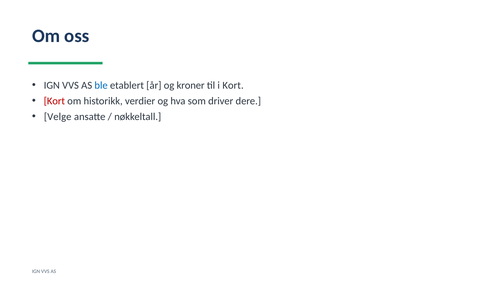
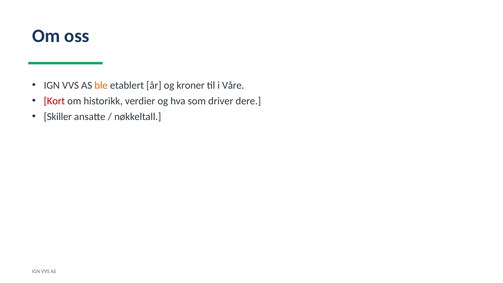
ble colour: blue -> orange (101, 85)
i Kort: Kort -> Våre (233, 85)
Velge: Velge -> Skiller (58, 117)
